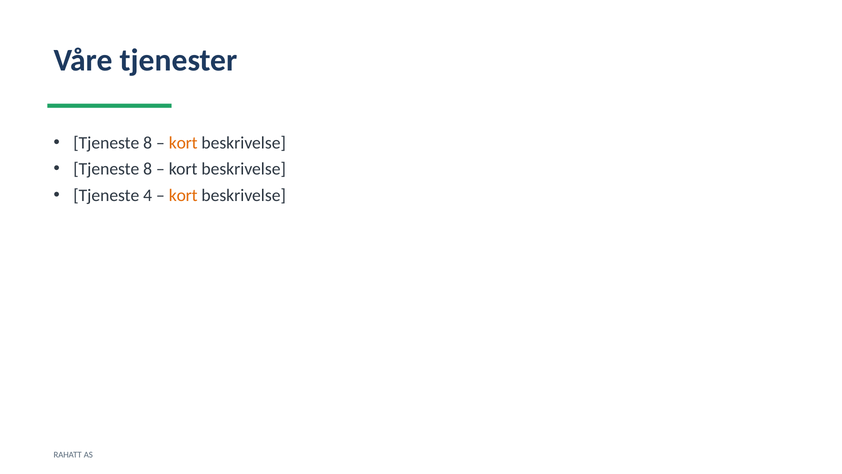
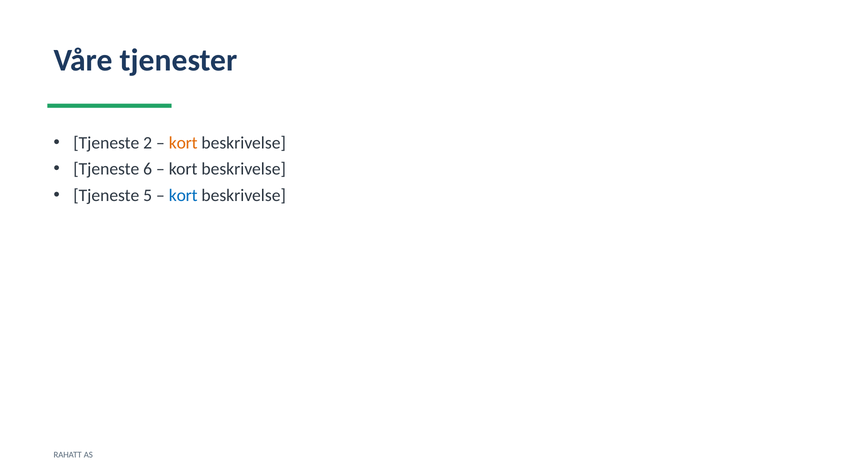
8: 8 -> 2 (148, 143)
8: 8 -> 6 (148, 169)
4: 4 -> 5 (148, 195)
kort colour: orange -> blue (183, 195)
